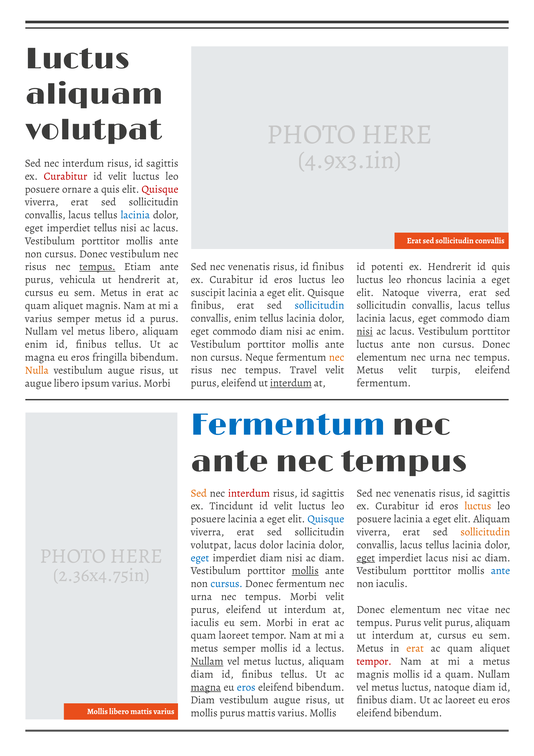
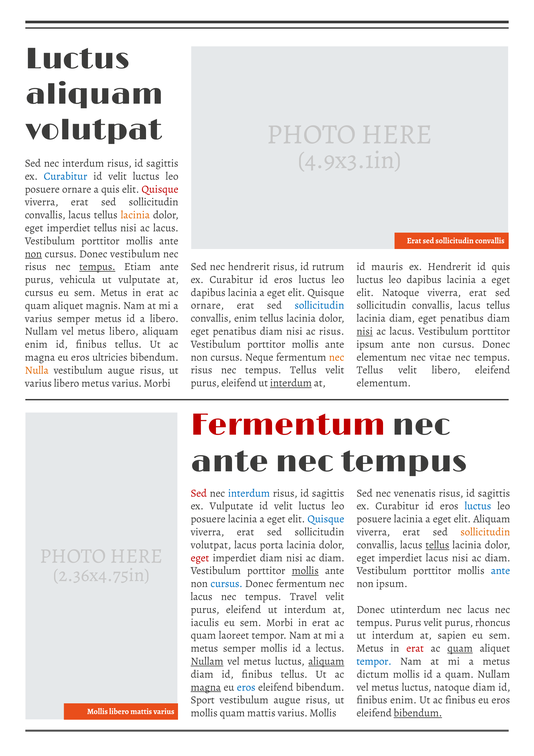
Curabitur colour: red -> blue (65, 176)
lacinia colour: blue -> orange (135, 215)
non underline: none -> present (33, 254)
venenatis: venenatis -> hendrerit (249, 266)
risus id finibus: finibus -> rutrum (328, 266)
potenti: potenti -> mauris (387, 266)
rhoncus: rhoncus -> dapibus (424, 279)
ut hendrerit: hendrerit -> vulputate (139, 279)
suscipit: suscipit -> dapibus (208, 292)
finibus: finibus -> ornare (207, 305)
lacinia lacus: lacus -> diam (402, 318)
commodo: commodo -> penatibus (462, 318)
a purus: purus -> libero (164, 318)
commodo: commodo -> penatibus (234, 331)
ac enim: enim -> risus (332, 331)
luctus: luctus -> ipsum (370, 344)
urna: urna -> vitae (440, 357)
fringilla: fringilla -> ultricies (110, 357)
risus nec tempus Travel: Travel -> Tellus (303, 370)
Metus: Metus -> Tellus (370, 370)
velit turpis: turpis -> libero (446, 370)
fermentum: fermentum -> elementum (384, 383)
augue: augue -> varius (38, 383)
libero ipsum: ipsum -> metus (95, 383)
Fermentum colour: blue -> red (288, 424)
Sed colour: orange -> red (199, 493)
interdum colour: red -> blue (249, 493)
ex Tincidunt: Tincidunt -> Vulputate (231, 506)
luctus colour: orange -> blue (478, 506)
lacus dolor: dolor -> porta (272, 544)
tellus underline: none -> present (437, 544)
eget colour: blue -> red (200, 557)
eget underline: present -> none (366, 557)
non iaculis: iaculis -> ipsum (392, 583)
urna: urna -> lacus (202, 596)
tempus Morbi: Morbi -> Travel (303, 596)
elementum: elementum -> utinterdum (416, 609)
vitae: vitae -> lacus (478, 609)
purus aliquam: aliquam -> rhoncus (493, 622)
interdum at cursus: cursus -> sapien (452, 635)
erat colour: orange -> red (415, 648)
quam underline: none -> present (460, 648)
aliquam underline: none -> present (326, 661)
tempor colour: red -> blue (374, 661)
magnis: magnis -> dictum (373, 674)
Diam: Diam -> Sport (203, 699)
finibus diam: diam -> enim (403, 699)
ac laoreet: laoreet -> finibus (460, 699)
mollis purus: purus -> quam (232, 712)
bibendum underline: none -> present (418, 712)
